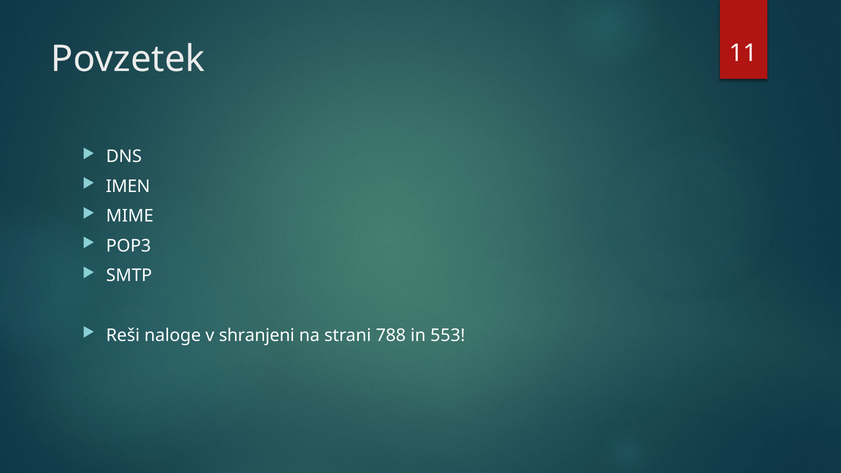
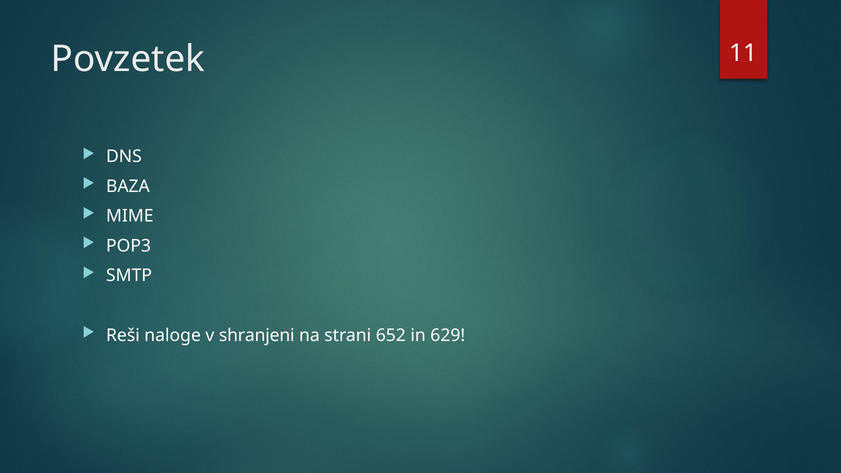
IMEN: IMEN -> BAZA (128, 186)
788: 788 -> 652 (391, 335)
553: 553 -> 629 (448, 335)
